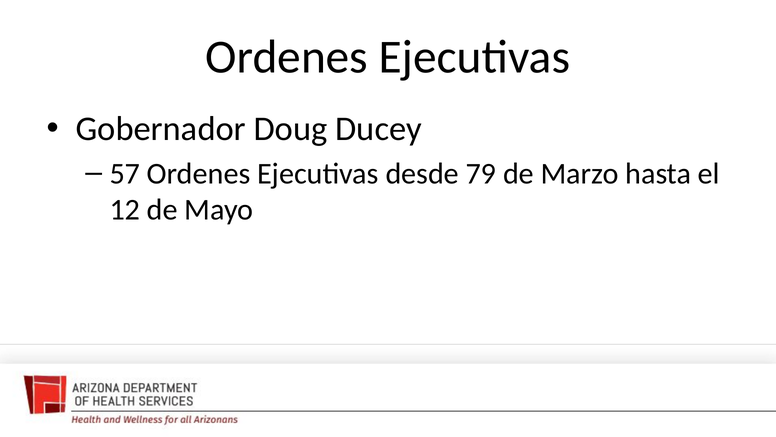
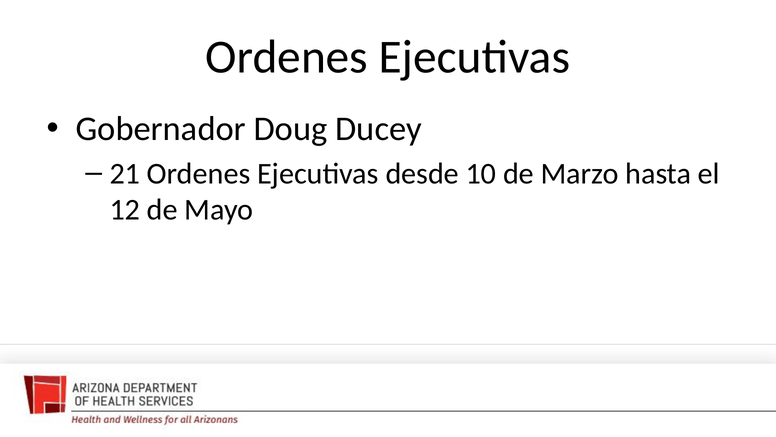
57: 57 -> 21 (125, 173)
79: 79 -> 10 (481, 173)
